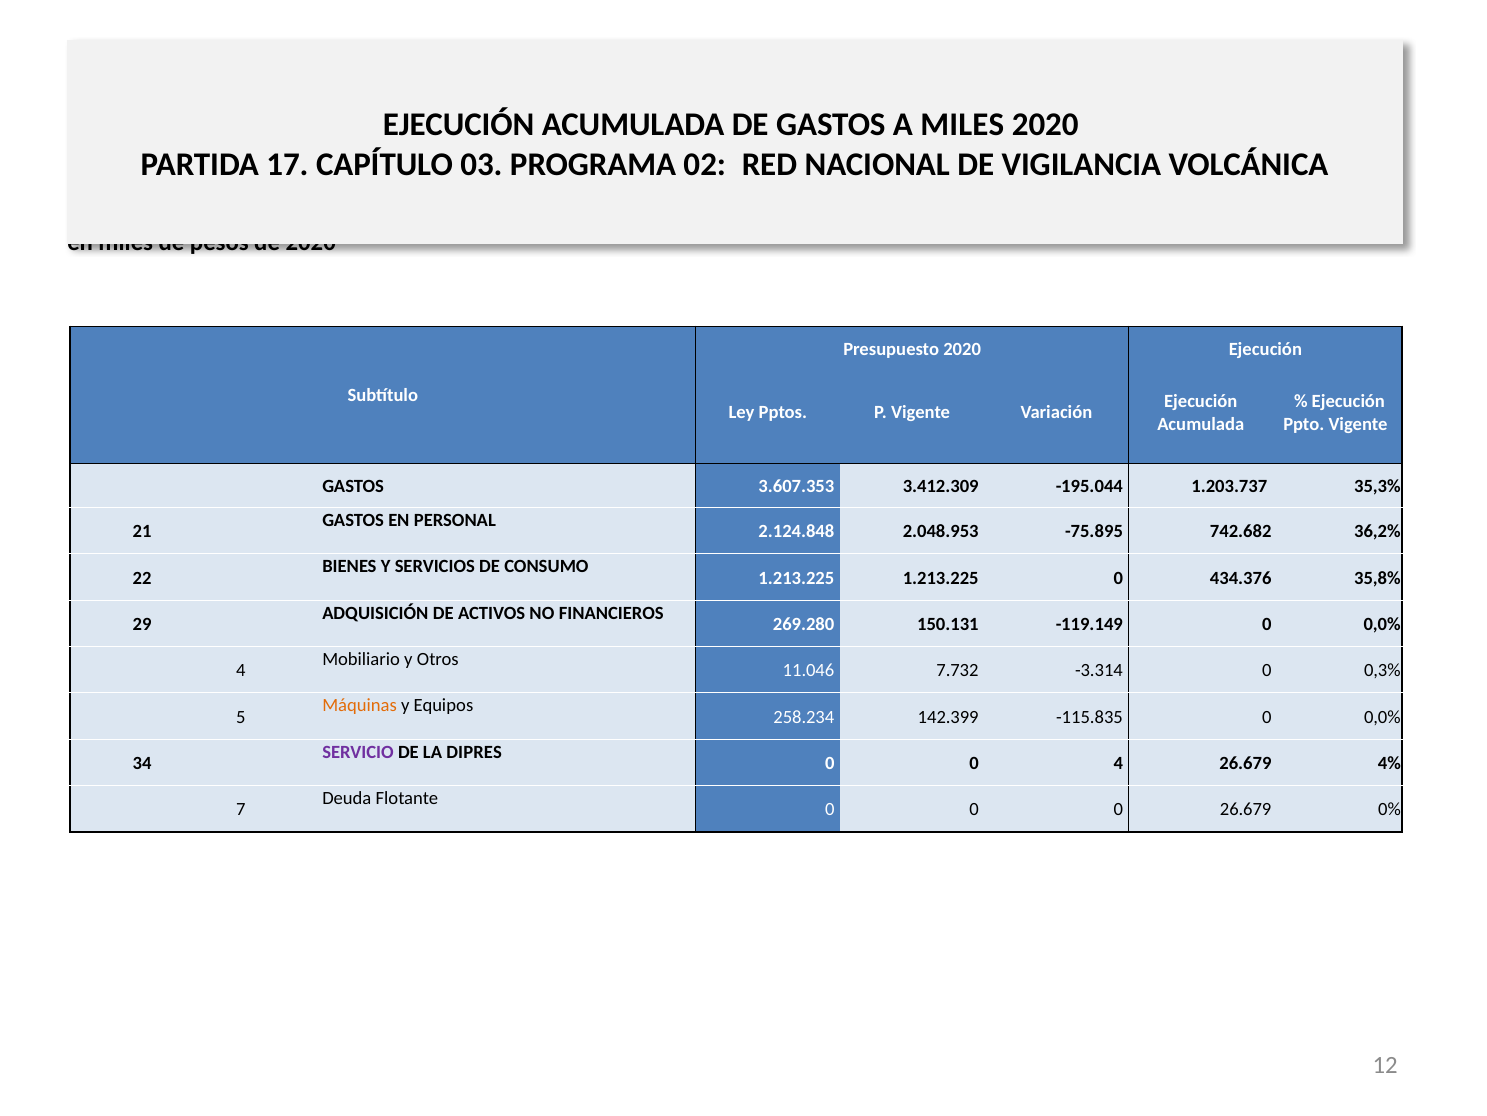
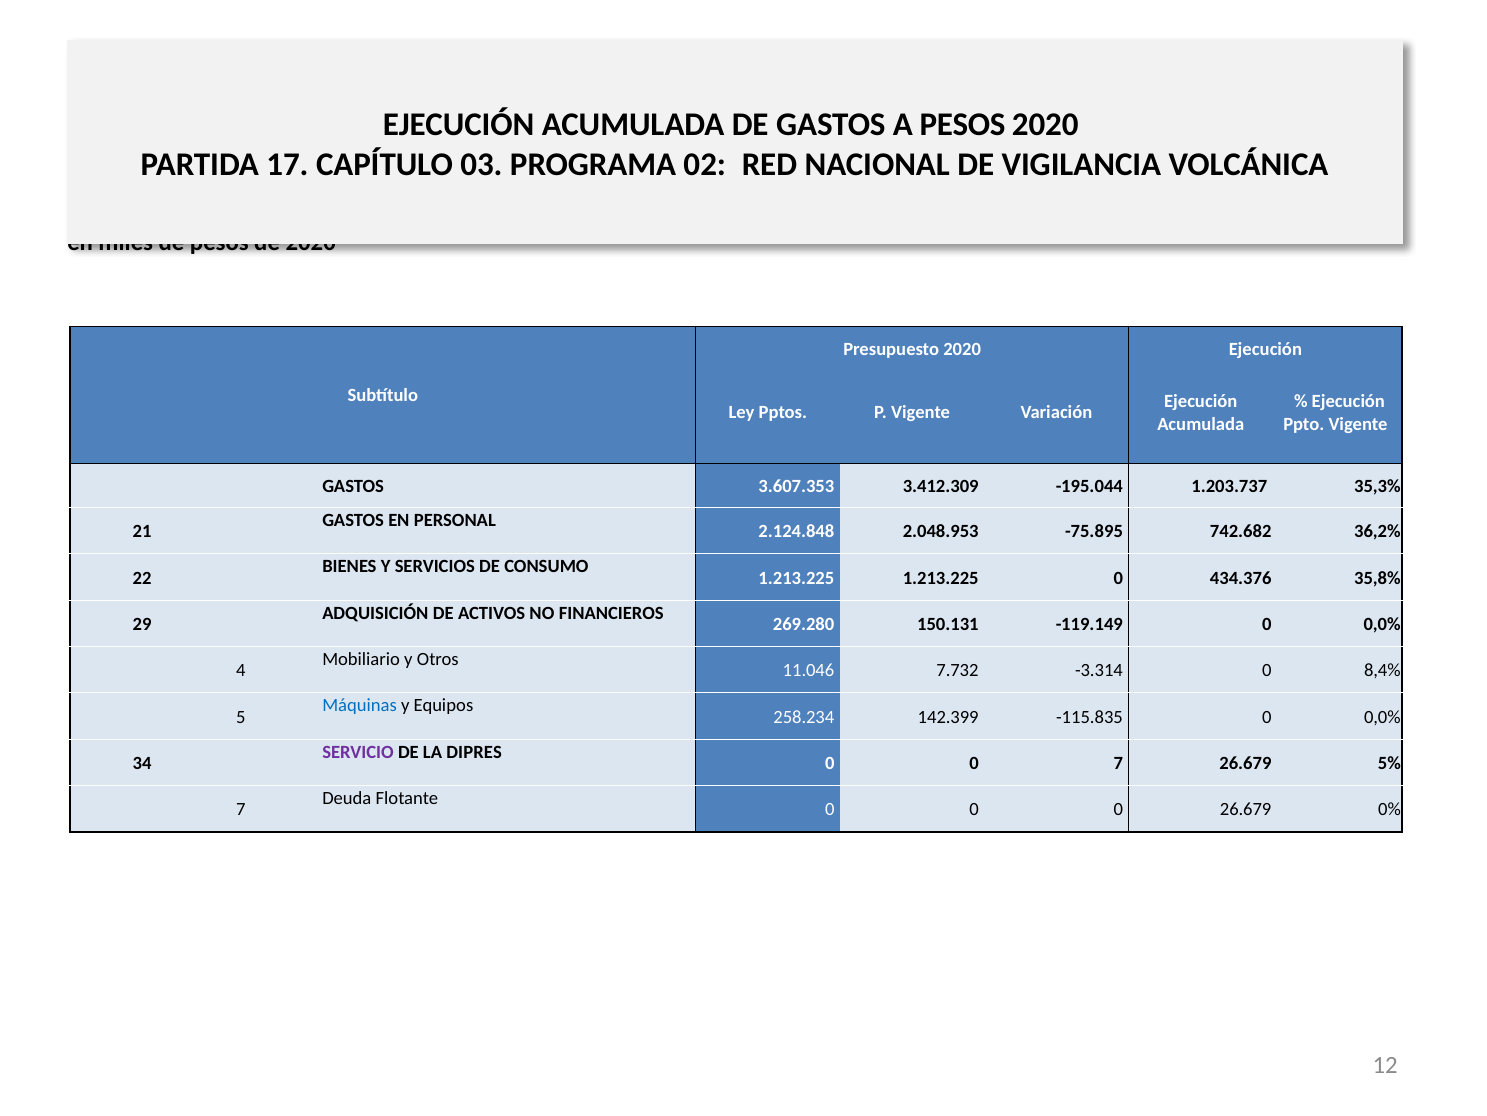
A MILES: MILES -> PESOS (963, 125)
0,3%: 0,3% -> 8,4% (1382, 670)
Máquinas colour: orange -> blue (360, 705)
0 4: 4 -> 7 (1118, 763)
4%: 4% -> 5% (1389, 763)
